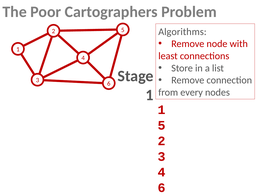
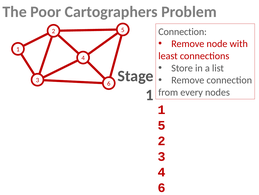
Algorithms: Algorithms -> Connection (183, 32)
